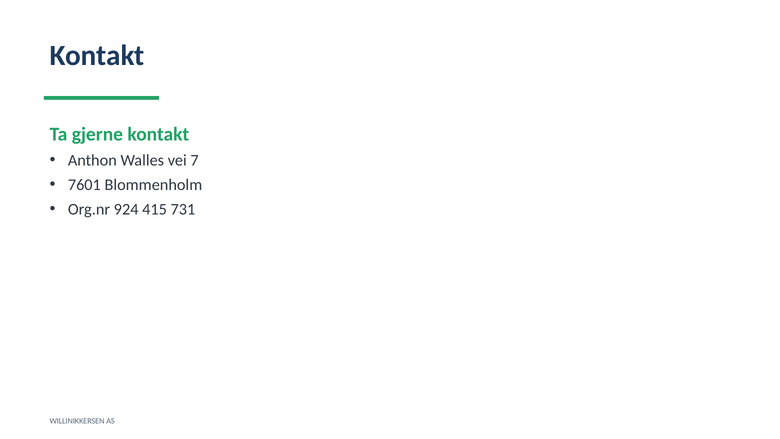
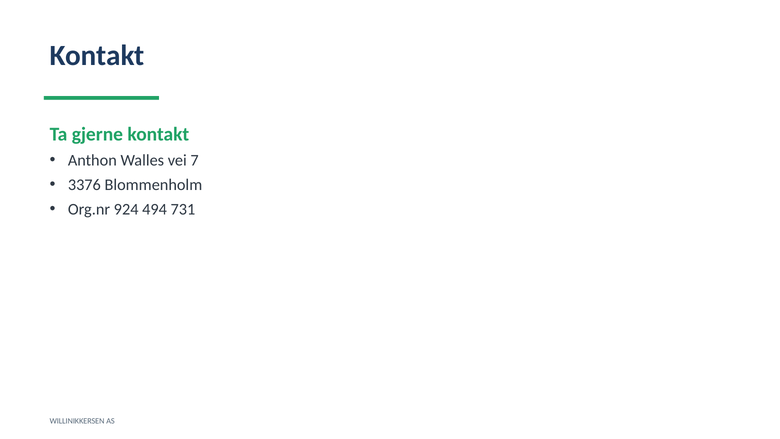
7601: 7601 -> 3376 (84, 185)
415: 415 -> 494 (155, 209)
